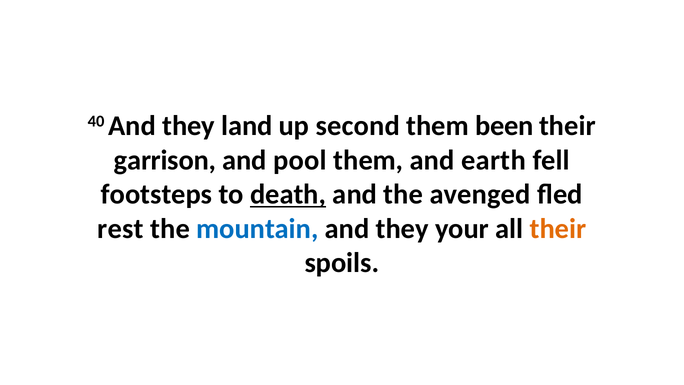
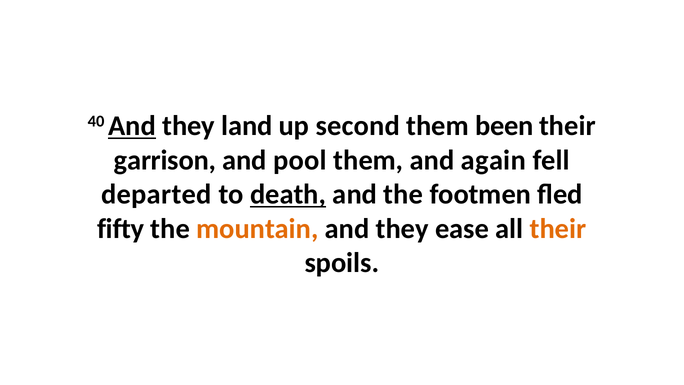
And underline: none -> present (132, 126)
earth: earth -> again (493, 160)
footsteps: footsteps -> departed (156, 194)
avenged: avenged -> footmen (480, 194)
rest: rest -> fifty (121, 229)
mountain colour: blue -> orange (257, 229)
your: your -> ease (462, 229)
